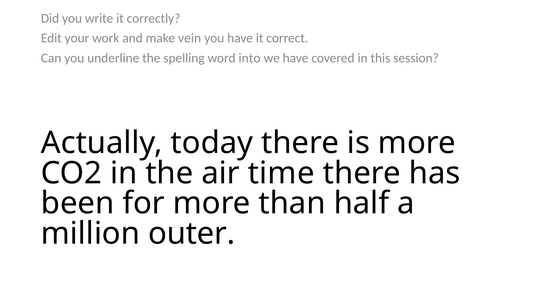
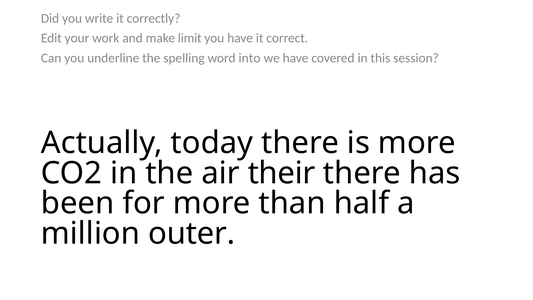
vein: vein -> limit (190, 38)
time: time -> their (281, 173)
